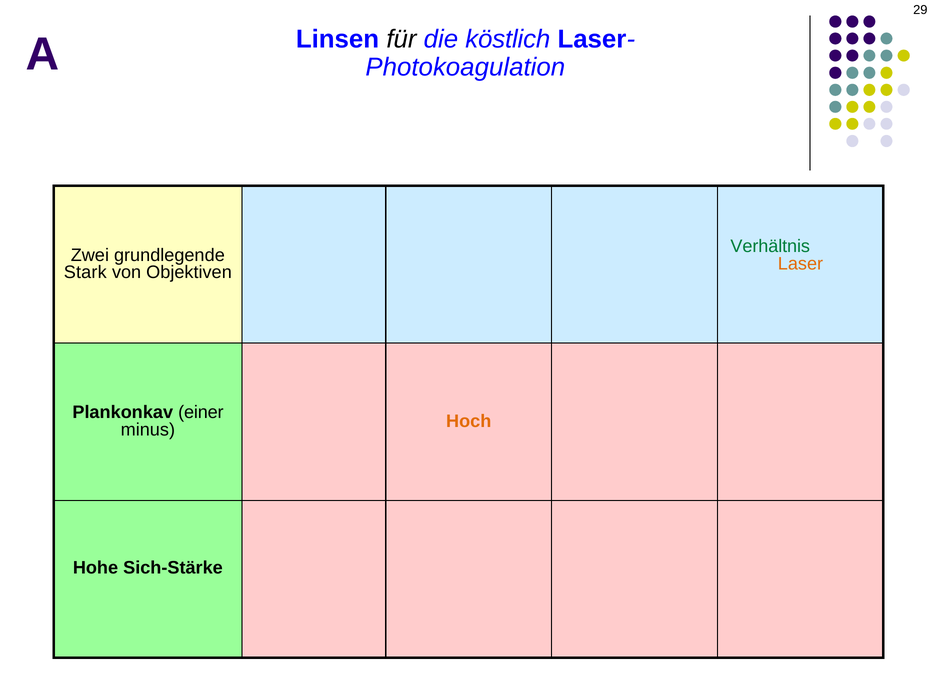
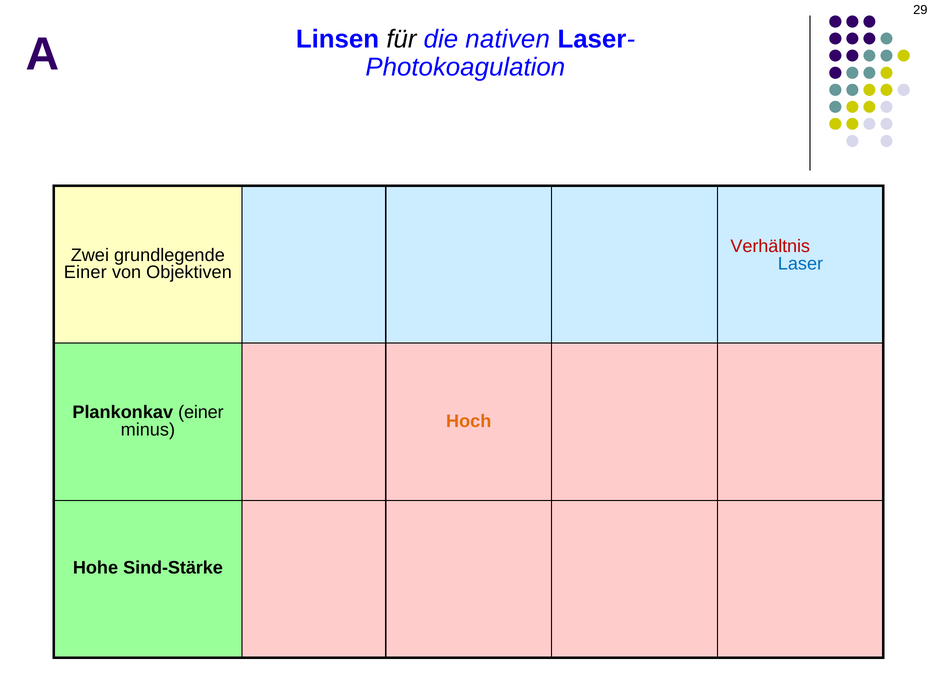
köstlich: köstlich -> nativen (508, 39)
Reihenfolge: Reihenfolge -> Bestimmten (785, 229)
Verhältnis colour: green -> red (770, 247)
Laser colour: orange -> blue (800, 264)
Stark: Stark -> Einer (85, 273)
Sich-Stärke: Sich-Stärke -> Sind-Stärke (173, 568)
